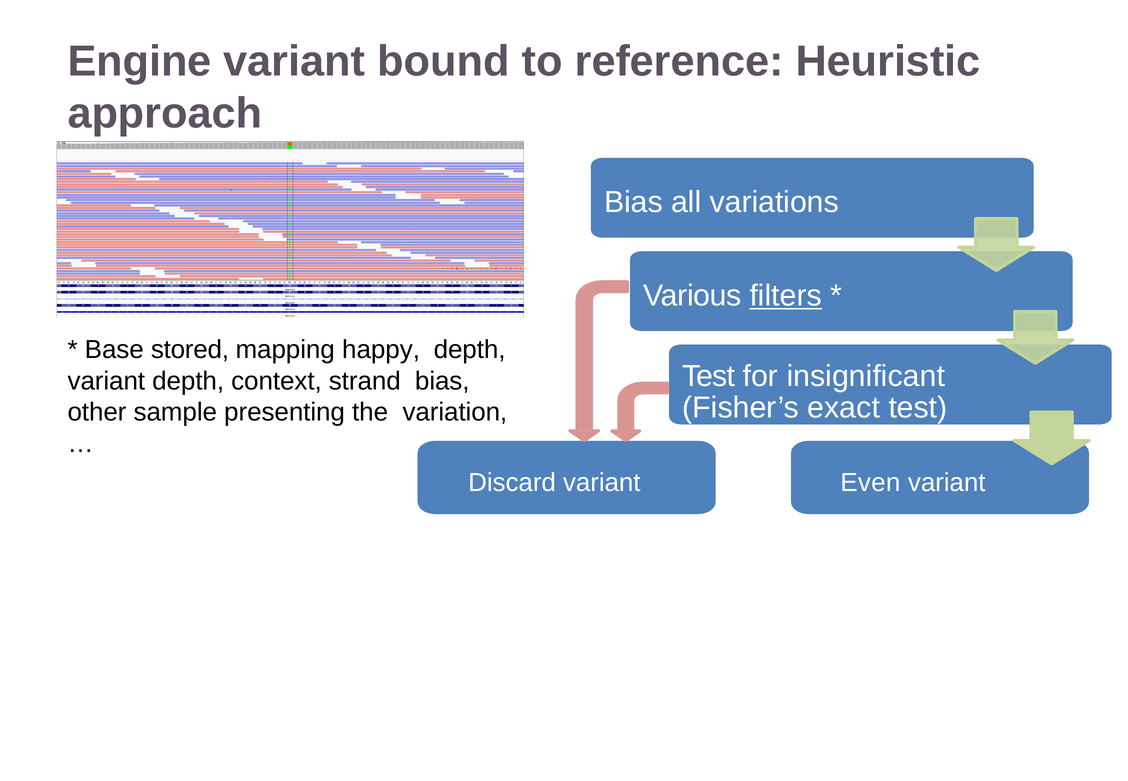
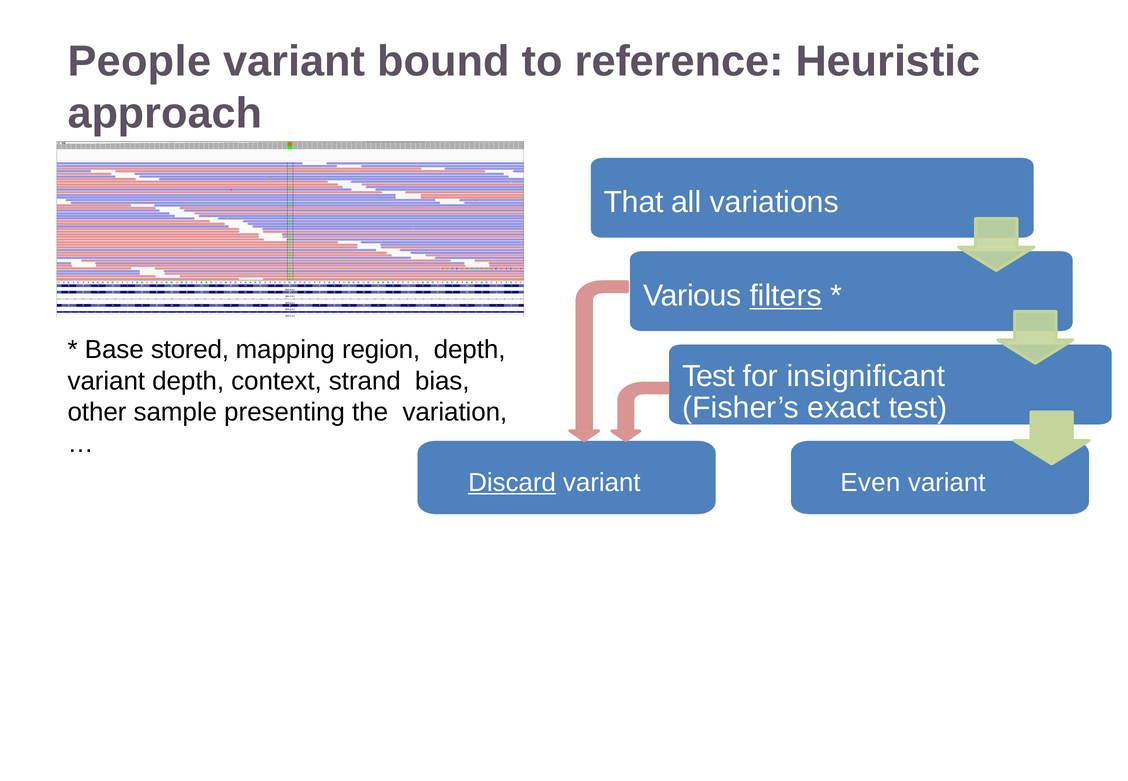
Engine: Engine -> People (139, 61)
Bias: Bias -> That (634, 202)
happy: happy -> region (381, 350)
Discard underline: none -> present (512, 483)
